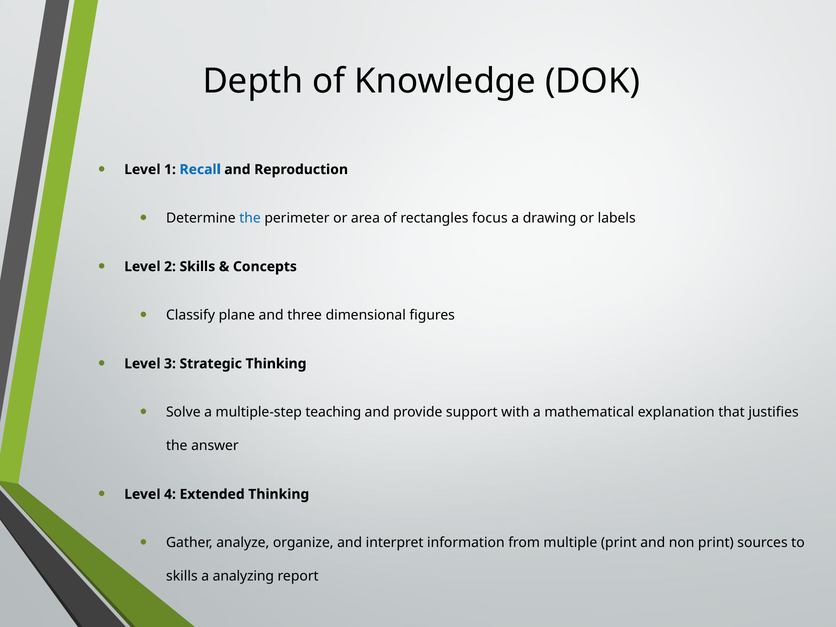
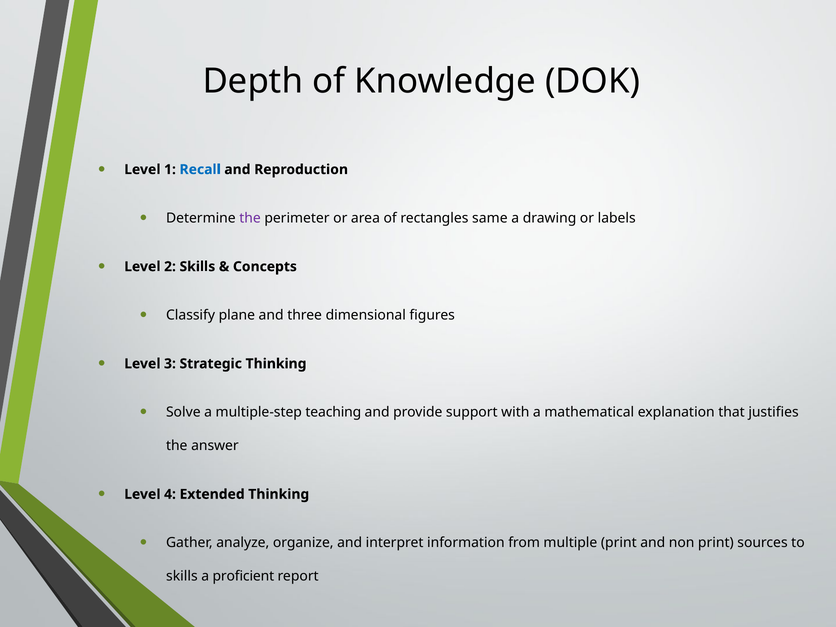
the colour: blue -> purple (250, 218)
focus: focus -> same (490, 218)
analyzing: analyzing -> proficient (243, 576)
